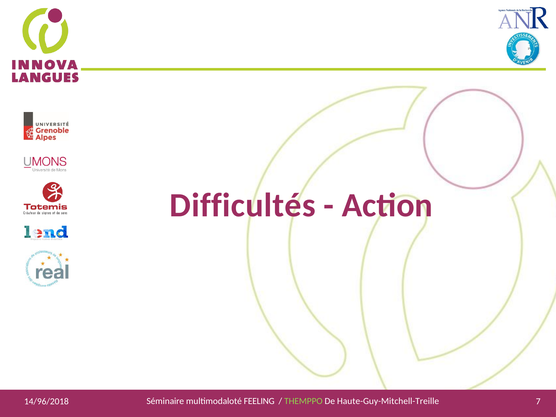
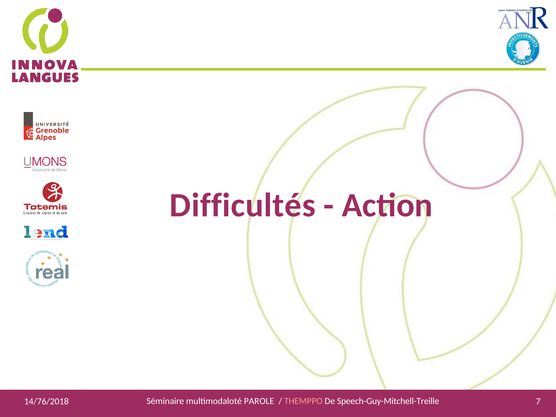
14/96/2018: 14/96/2018 -> 14/76/2018 (46, 401)
FEELING: FEELING -> PAROLE (259, 401)
THEMPPO colour: light green -> pink (303, 401)
Haute-Guy-Mitchell-Treille: Haute-Guy-Mitchell-Treille -> Speech-Guy-Mitchell-Treille (388, 401)
